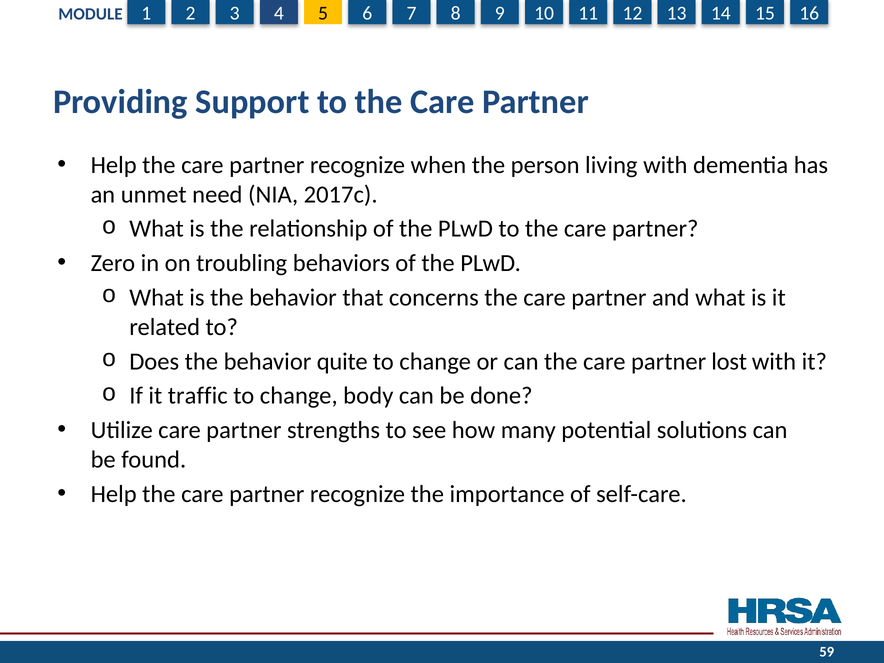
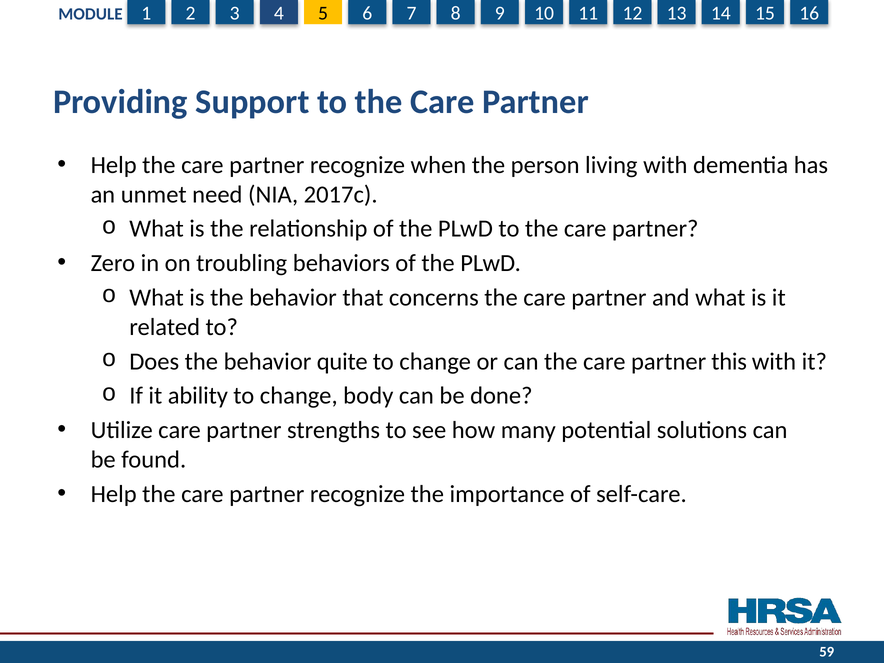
lost: lost -> this (729, 361)
traffic: traffic -> ability (198, 396)
